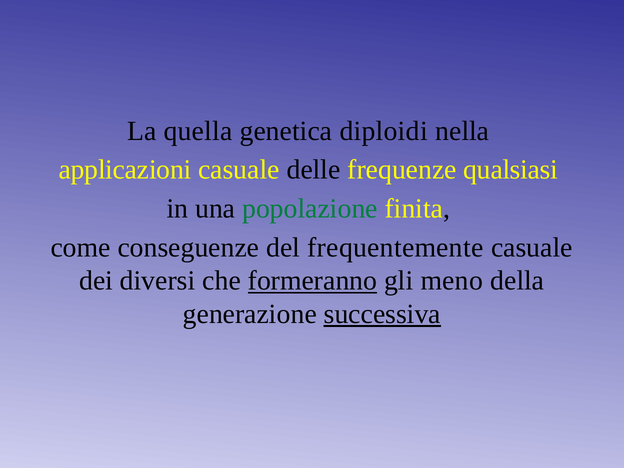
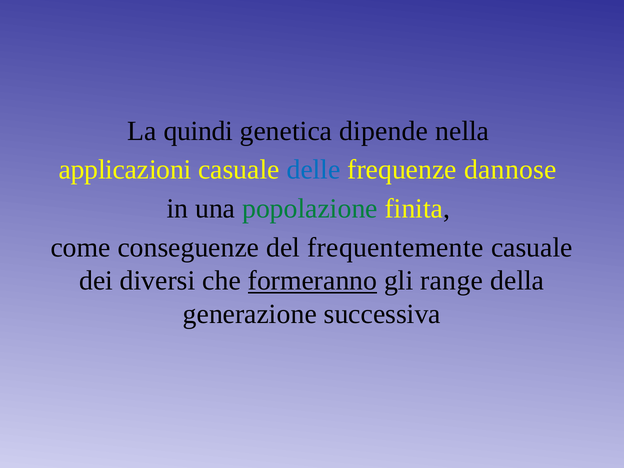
quella: quella -> quindi (198, 131)
diploidi: diploidi -> dipende (384, 131)
delle colour: black -> blue (314, 170)
qualsiasi: qualsiasi -> dannose (510, 170)
meno: meno -> range (452, 281)
successiva underline: present -> none (382, 314)
